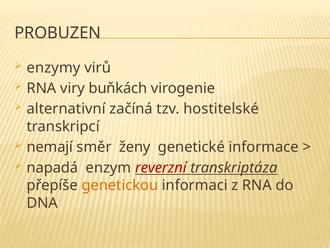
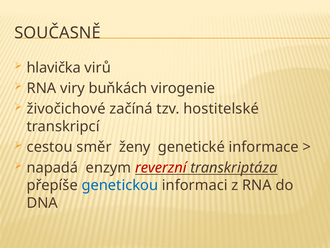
PROBUZEN: PROBUZEN -> SOUČASNĚ (58, 33)
enzymy: enzymy -> hlavička (54, 68)
alternativní: alternativní -> živočichové (66, 109)
nemají: nemají -> cestou (50, 147)
genetickou colour: orange -> blue (120, 185)
